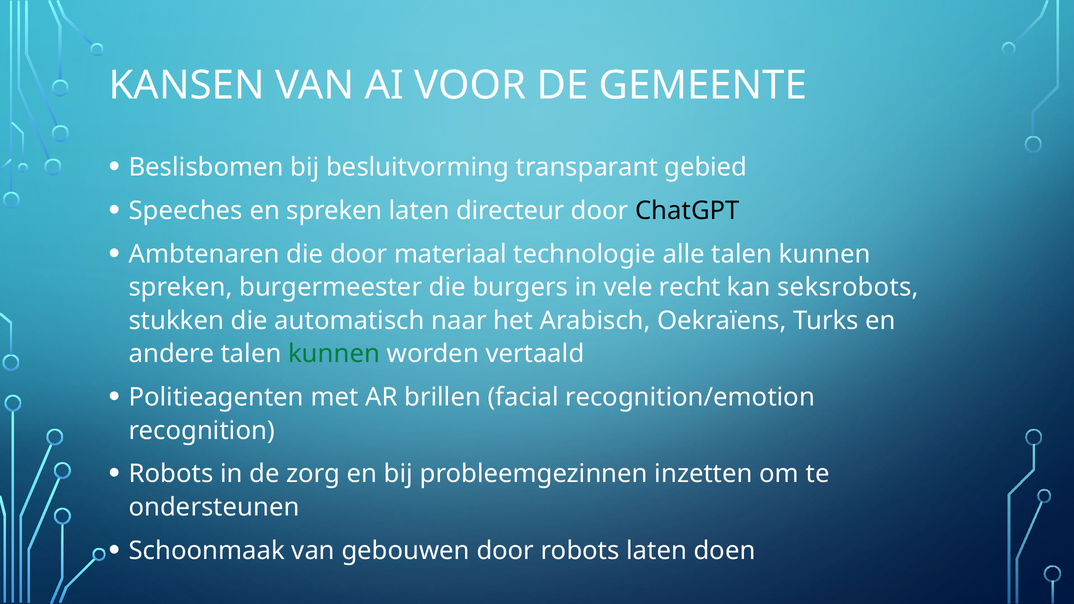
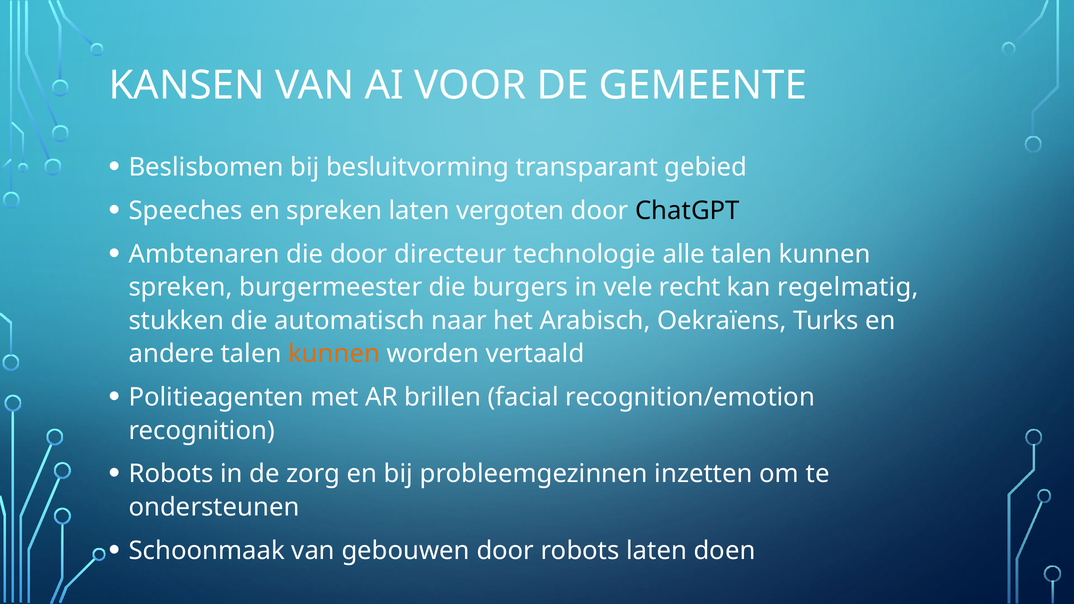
directeur: directeur -> vergoten (510, 211)
materiaal: materiaal -> directeur (450, 254)
seksrobots: seksrobots -> regelmatig (848, 287)
kunnen colour: green -> orange (334, 354)
